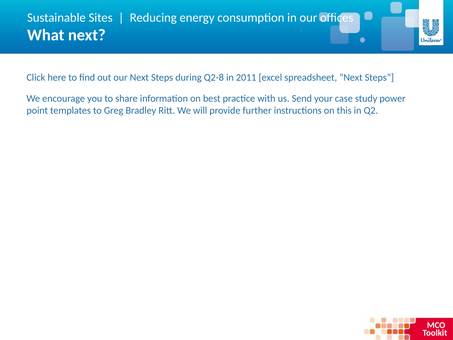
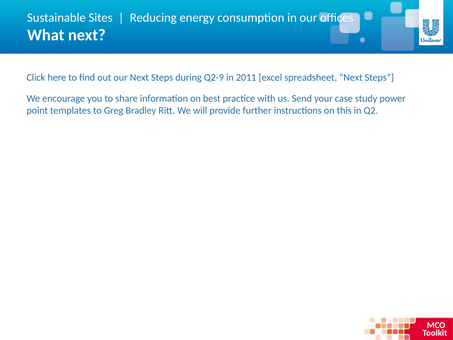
Q2-8: Q2-8 -> Q2-9 (214, 78)
